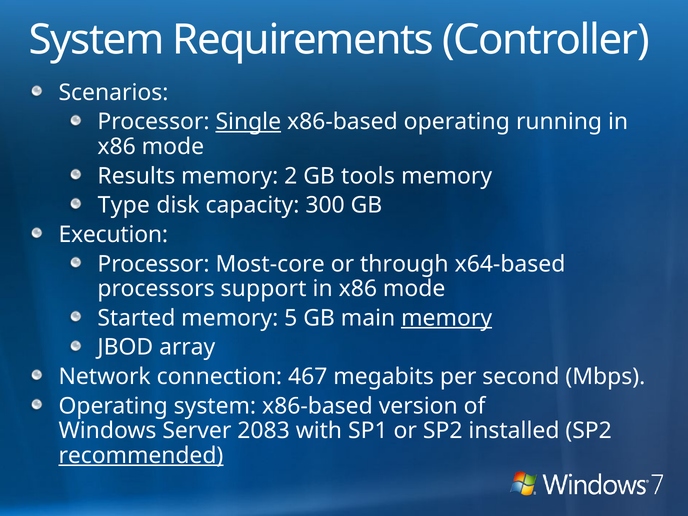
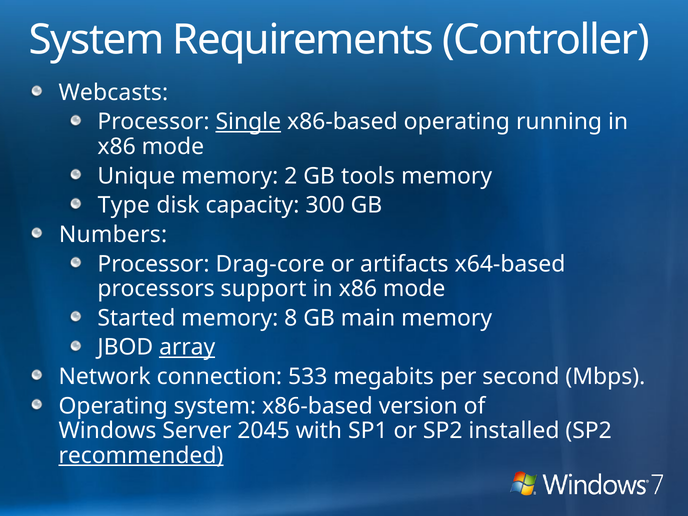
Scenarios: Scenarios -> Webcasts (113, 93)
Results: Results -> Unique (136, 176)
Execution: Execution -> Numbers (113, 235)
Most-core: Most-core -> Drag-core (270, 264)
through: through -> artifacts (404, 264)
5: 5 -> 8 (291, 318)
memory underline: present -> none (447, 318)
array underline: none -> present (187, 347)
467: 467 -> 533 (308, 377)
2083: 2083 -> 2045 (264, 431)
